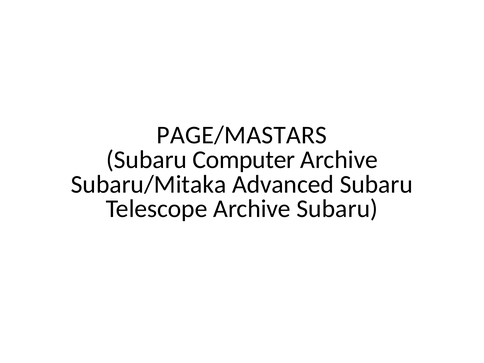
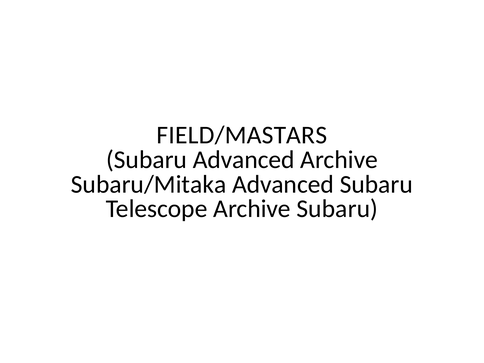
PAGE/MASTARS: PAGE/MASTARS -> FIELD/MASTARS (242, 135)
Subaru Computer: Computer -> Advanced (244, 160)
